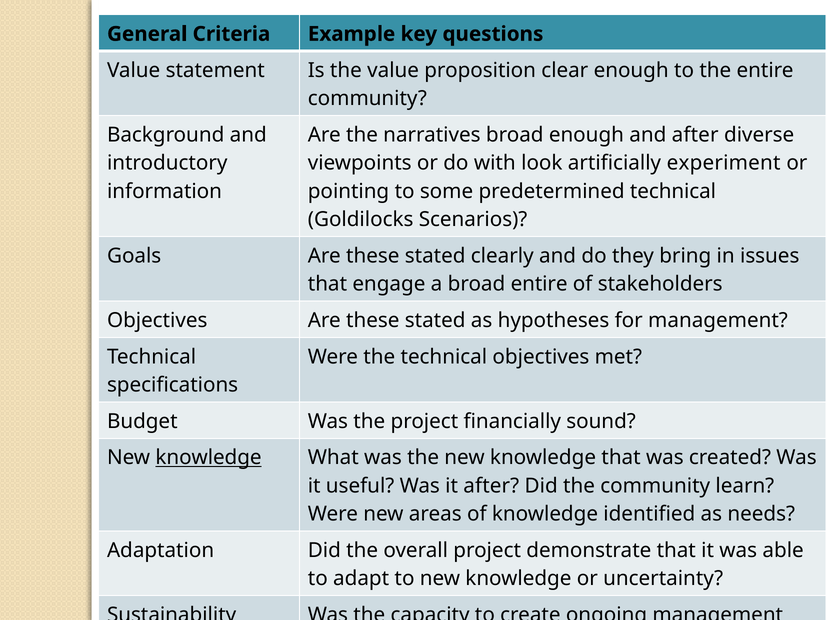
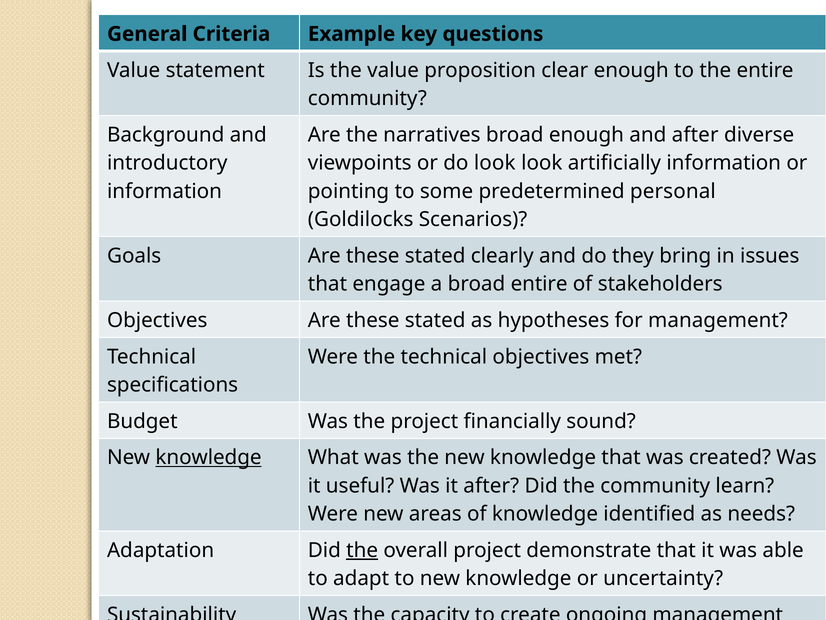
do with: with -> look (495, 163)
artificially experiment: experiment -> information (724, 163)
predetermined technical: technical -> personal (673, 191)
the underline: none -> present (362, 550)
